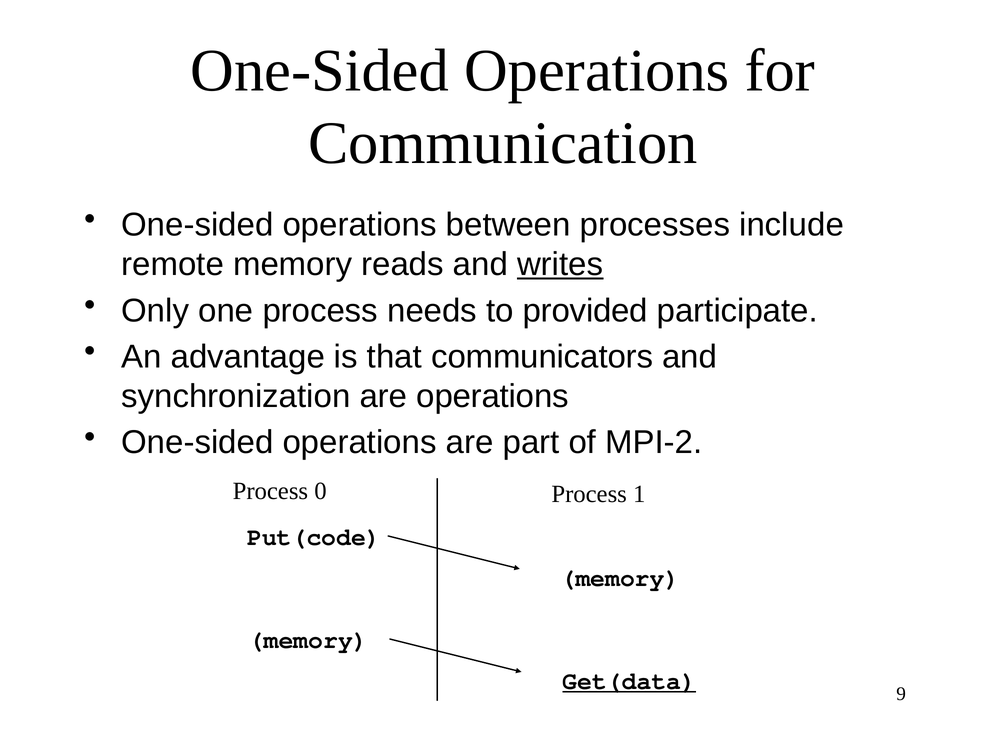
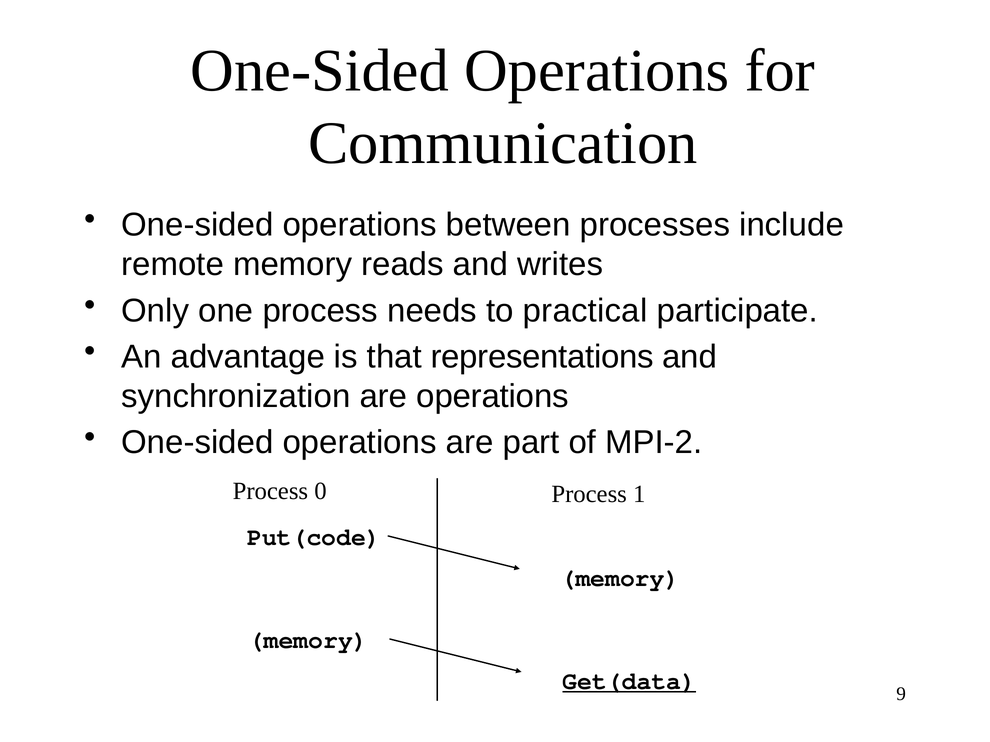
writes underline: present -> none (560, 265)
provided: provided -> practical (585, 311)
communicators: communicators -> representations (542, 357)
